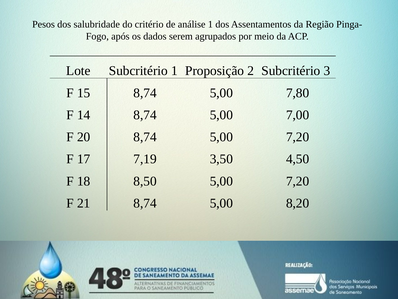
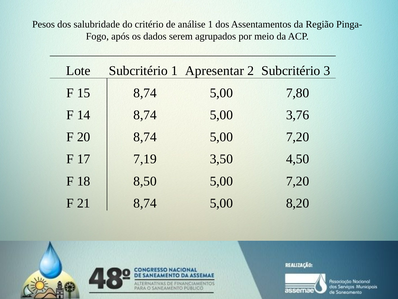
Proposição: Proposição -> Apresentar (215, 71)
7,00: 7,00 -> 3,76 (298, 115)
